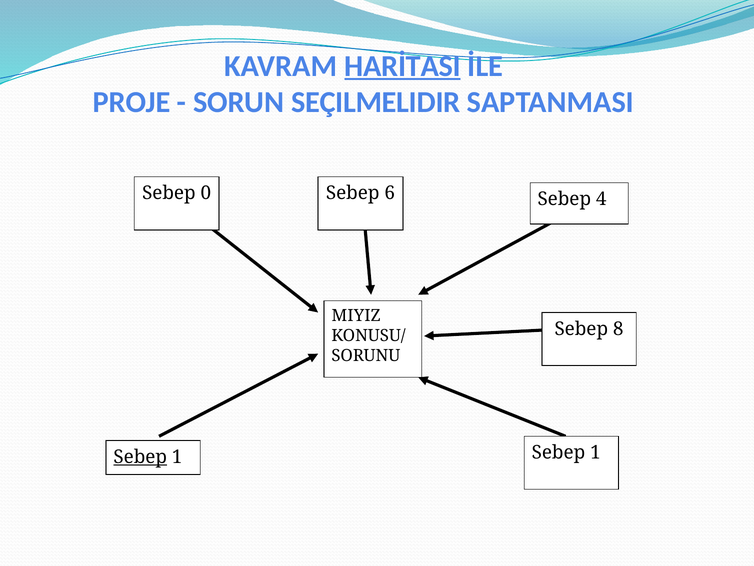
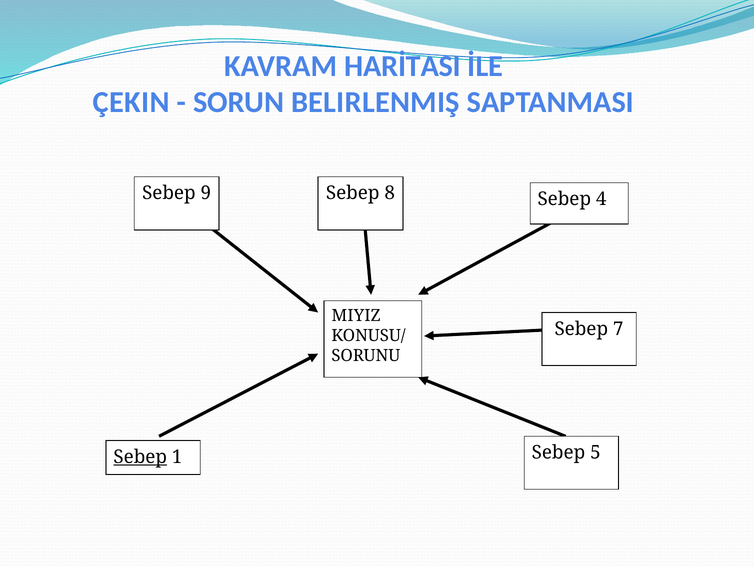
HARİTASI underline: present -> none (403, 66)
PROJE: PROJE -> ÇEKIN (131, 102)
SEÇILMELIDIR: SEÇILMELIDIR -> BELIRLENMIŞ (375, 102)
0: 0 -> 9 (206, 193)
6: 6 -> 8 (390, 193)
8: 8 -> 7 (618, 329)
1 Sebep 1: 1 -> 5 (595, 452)
